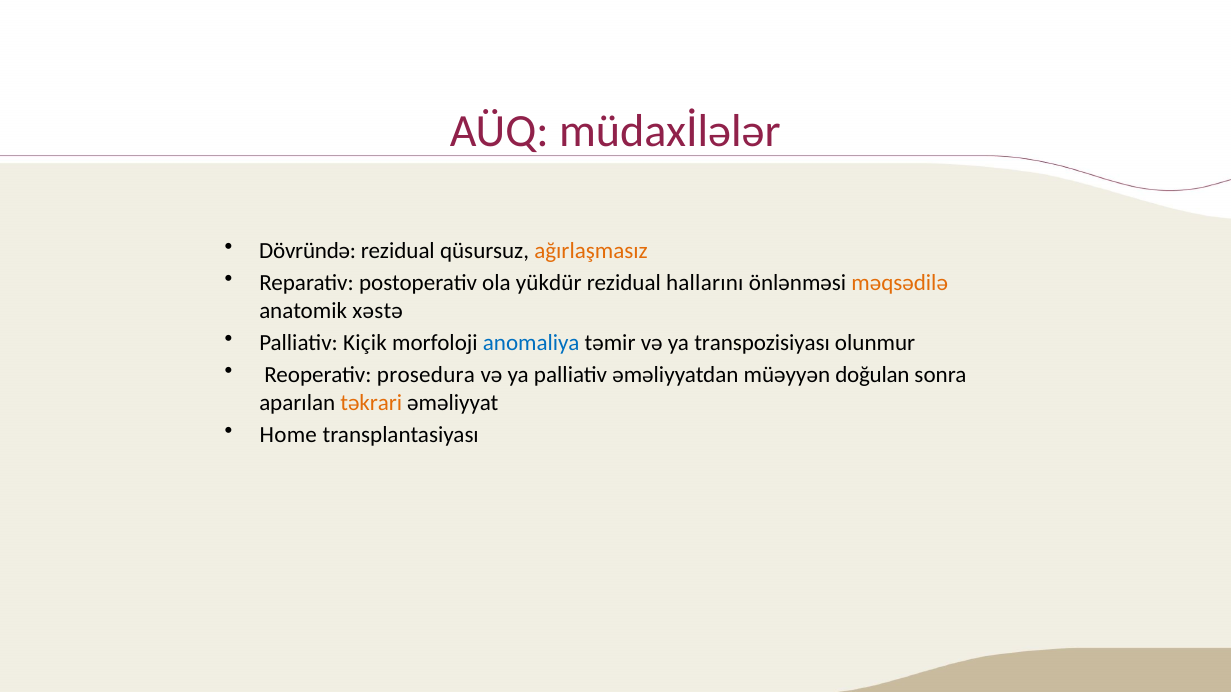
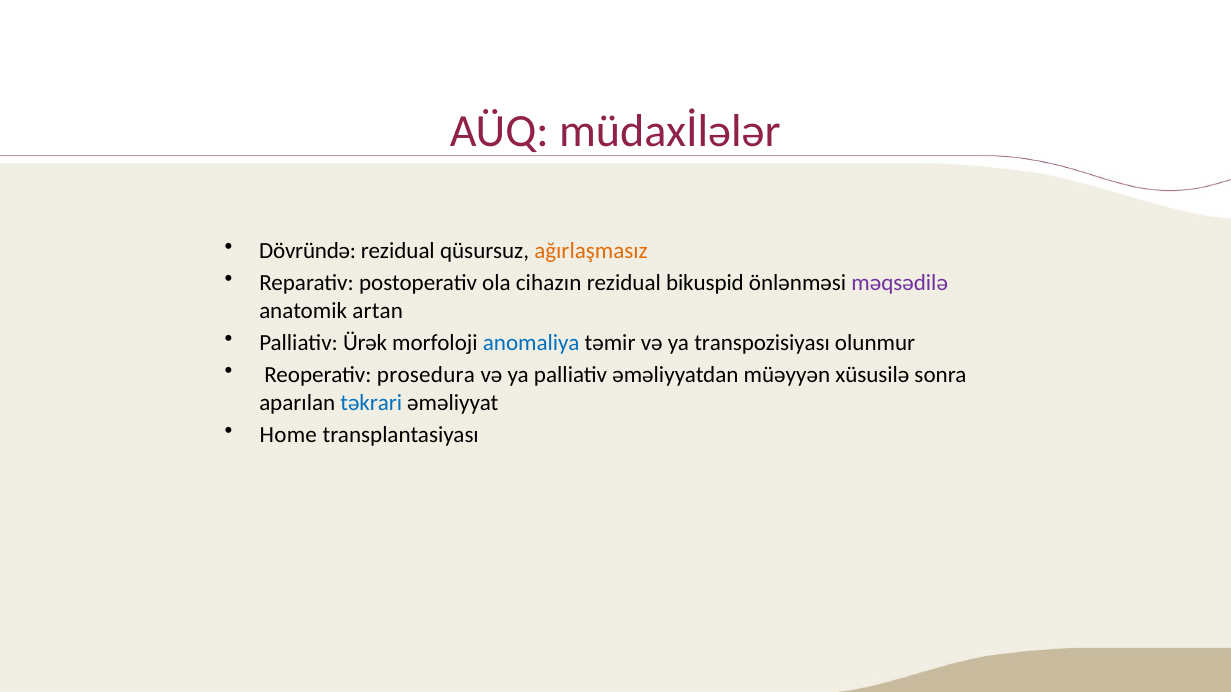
yükdür: yükdür -> cihazın (549, 283)
hallarını: hallarını -> bikuspid (705, 283)
məqsədilə colour: orange -> purple (900, 283)
xəstə: xəstə -> artan (378, 311)
Kiçik: Kiçik -> Ürək (365, 343)
doğulan: doğulan -> xüsusilə (872, 375)
təkrari colour: orange -> blue (371, 403)
